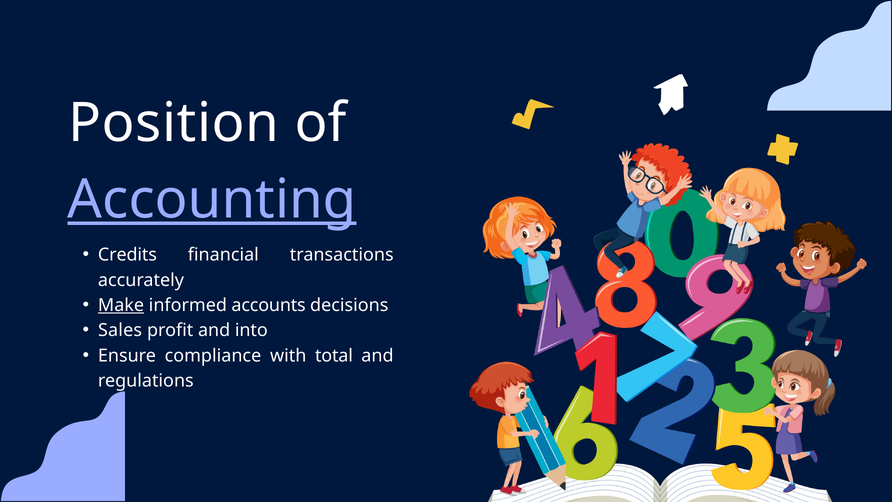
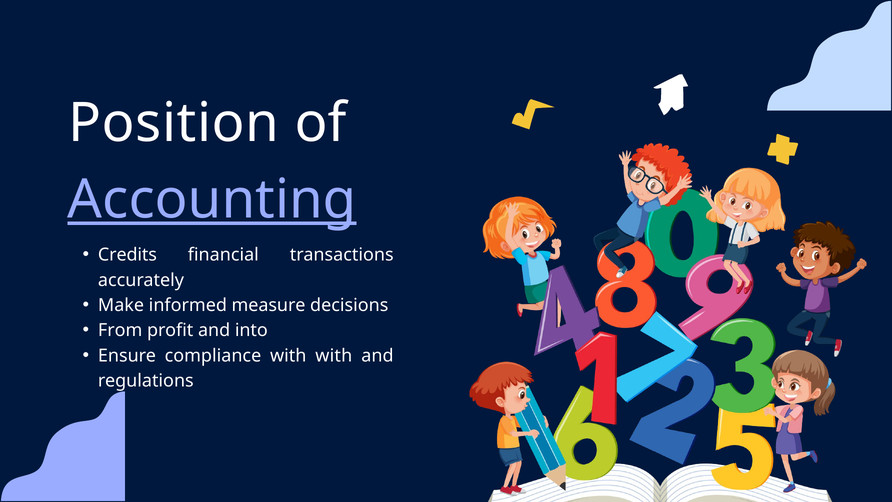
Make underline: present -> none (121, 305)
accounts: accounts -> measure (269, 305)
Sales: Sales -> From (120, 330)
with total: total -> with (334, 355)
